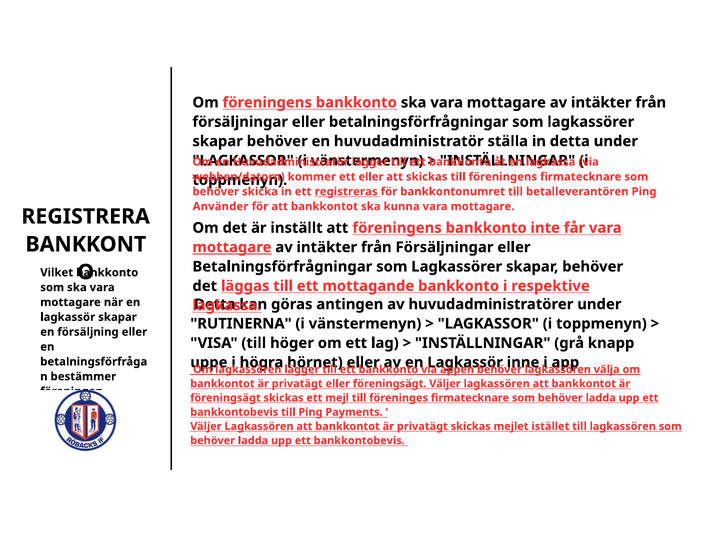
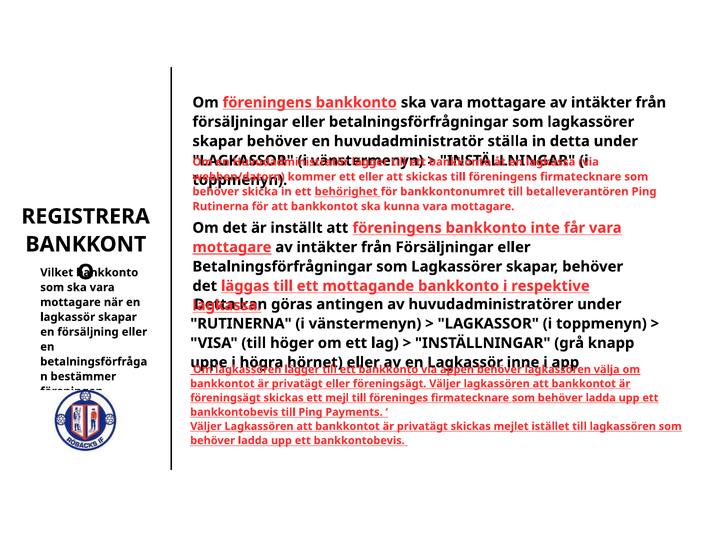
registreras: registreras -> behörighet (346, 192)
Använder: Använder -> Rutinerna (221, 206)
